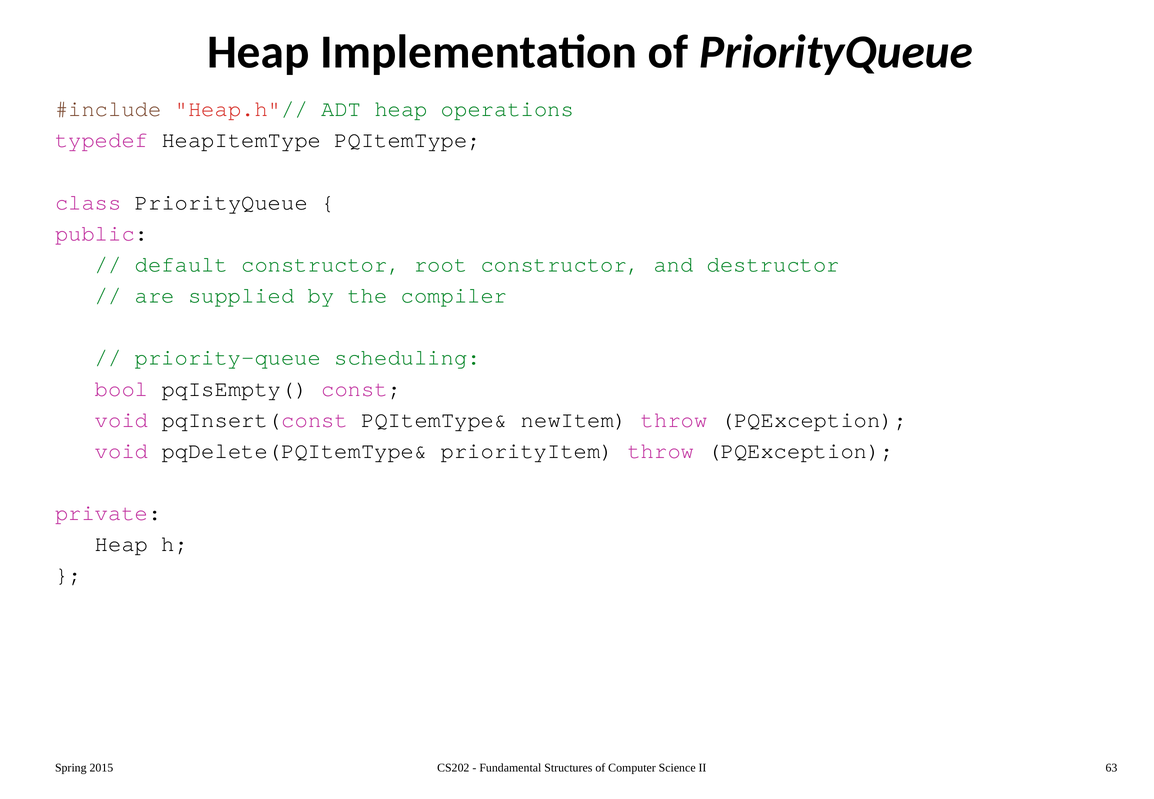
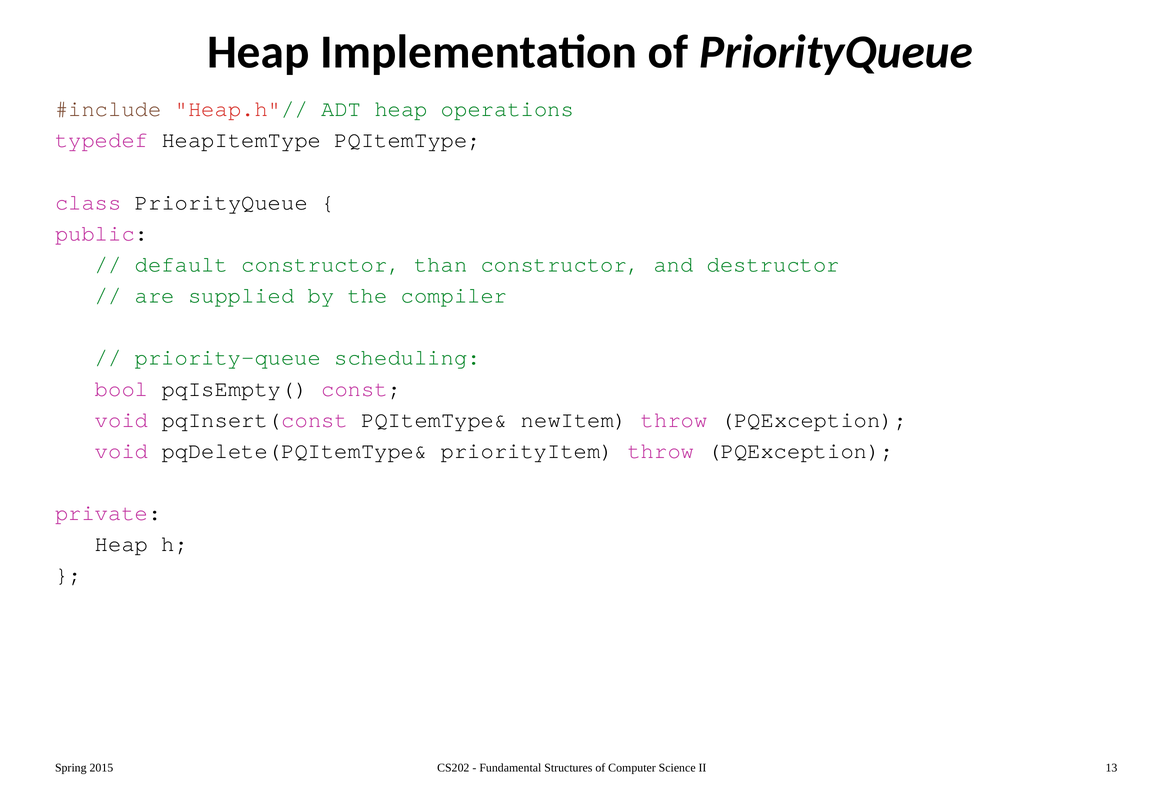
root: root -> than (441, 264)
63: 63 -> 13 (1111, 768)
